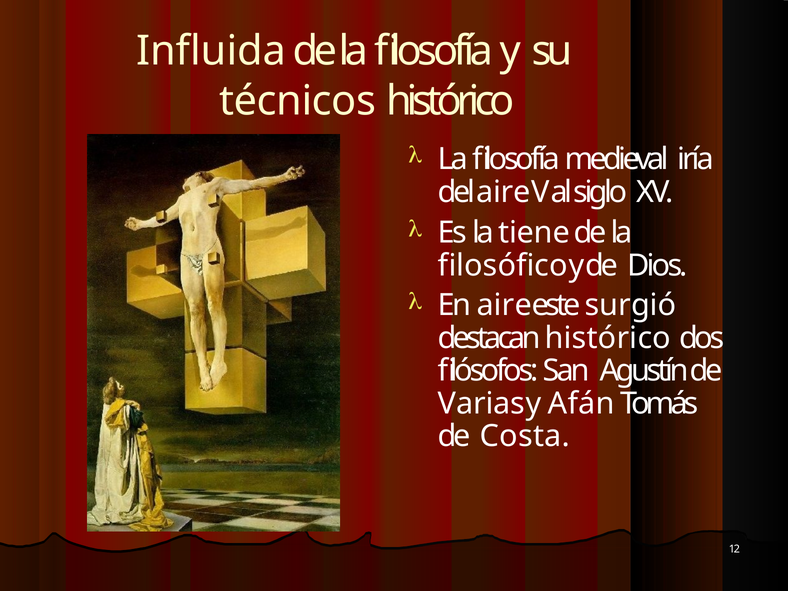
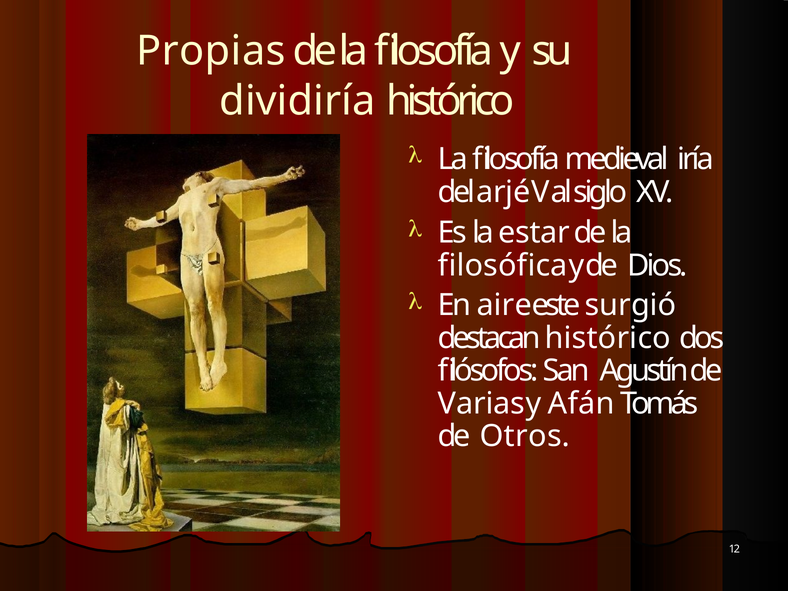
Influida: Influida -> Propias (211, 51)
técnicos: técnicos -> dividiría (297, 101)
del aire: aire -> arjé (503, 192)
tiene: tiene -> estar (534, 233)
filosófico: filosófico -> filosófica (503, 266)
Costa: Costa -> Otros (525, 436)
